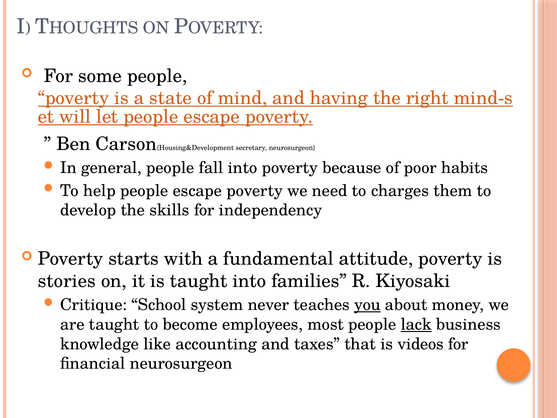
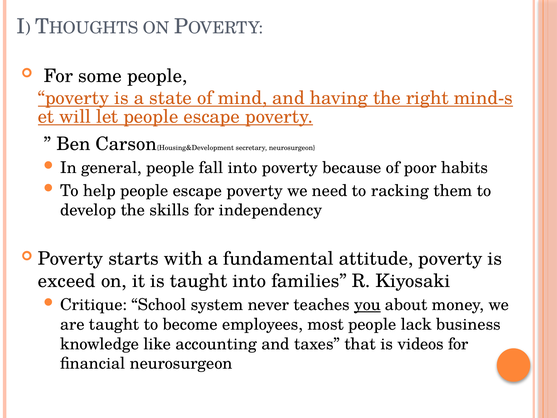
charges: charges -> racking (400, 191)
stories: stories -> exceed (67, 281)
lack underline: present -> none (416, 324)
